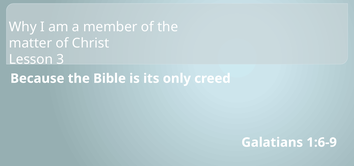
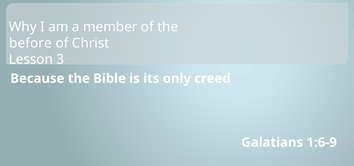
matter: matter -> before (30, 43)
